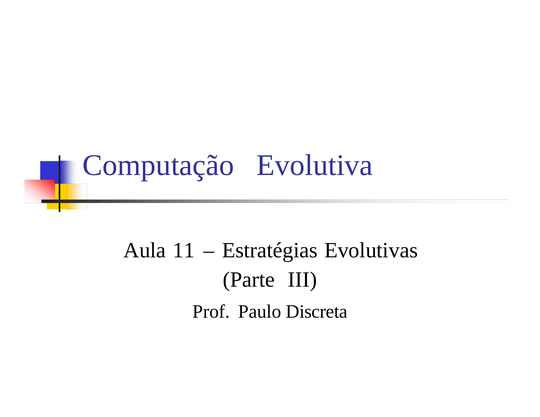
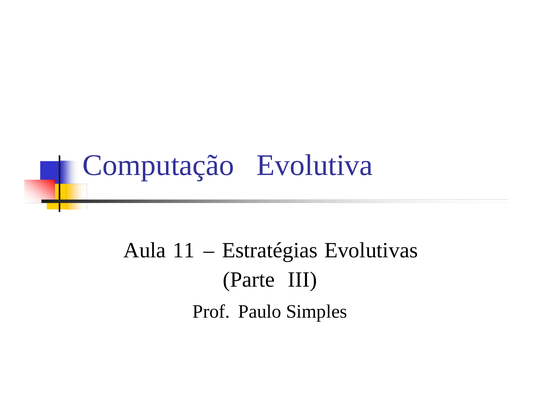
Discreta: Discreta -> Simples (317, 312)
